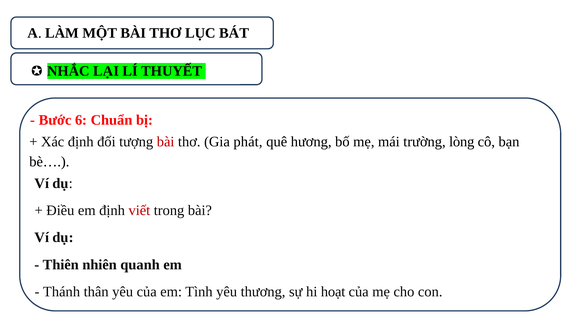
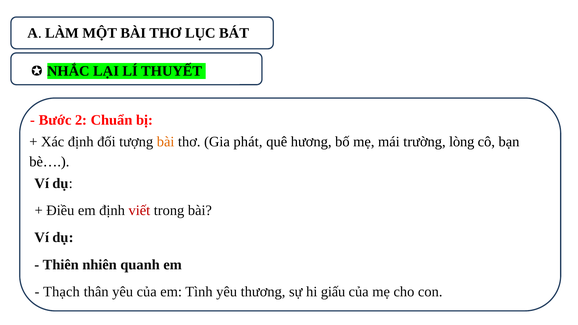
6: 6 -> 2 (81, 120)
bài colour: red -> orange (166, 142)
Thánh: Thánh -> Thạch (61, 292)
hoạt: hoạt -> giấu (333, 292)
